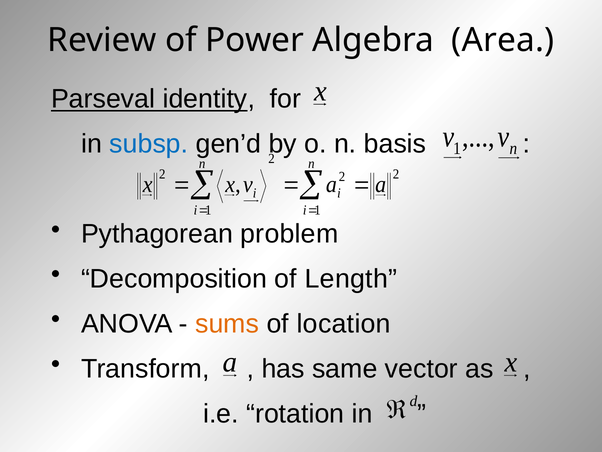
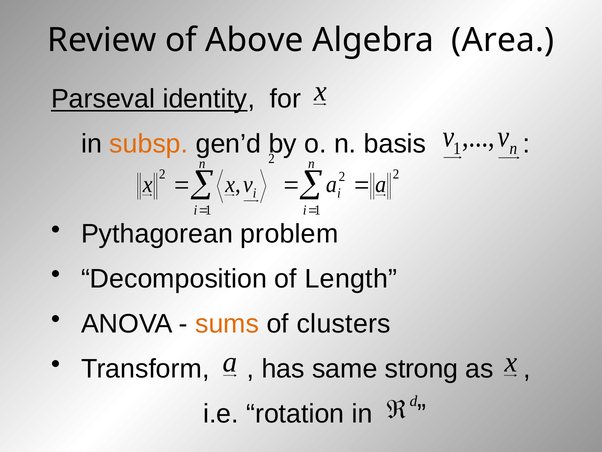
Power: Power -> Above (255, 40)
subsp colour: blue -> orange (149, 144)
location: location -> clusters (344, 324)
vector: vector -> strong (421, 369)
